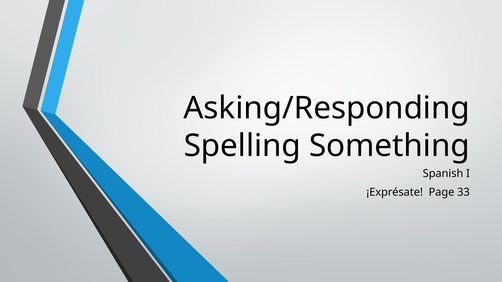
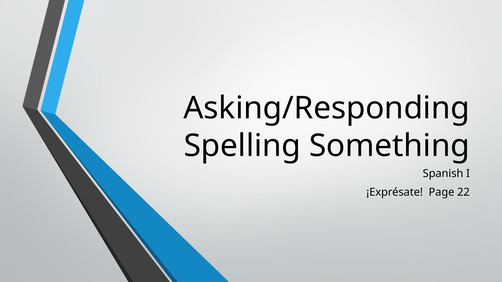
33: 33 -> 22 (463, 192)
